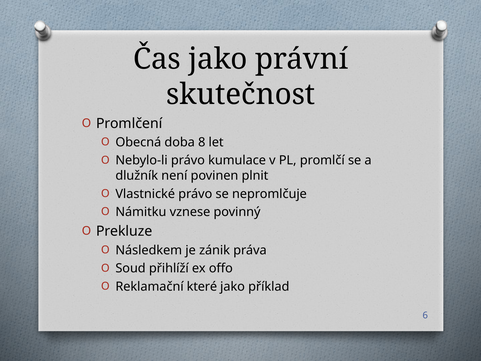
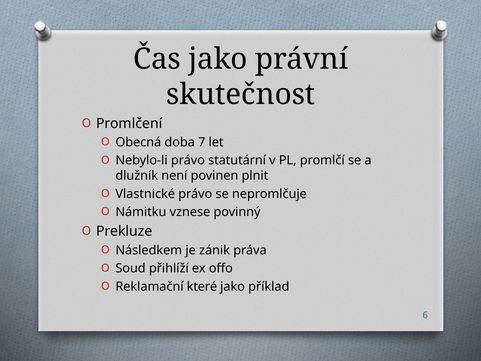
8: 8 -> 7 (202, 142)
kumulace: kumulace -> statutární (237, 160)
